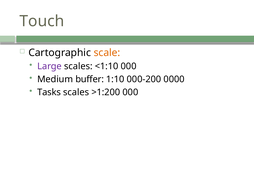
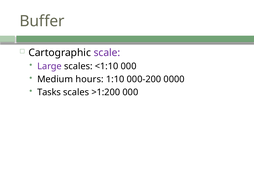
Touch: Touch -> Buffer (42, 21)
scale colour: orange -> purple (107, 53)
buffer: buffer -> hours (90, 79)
